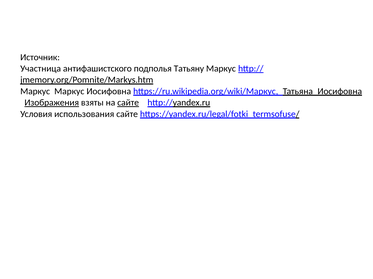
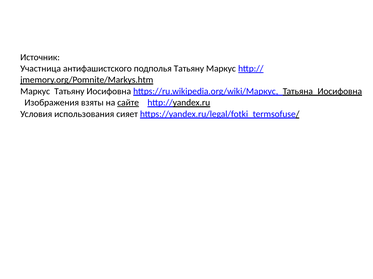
Маркус Маркус: Маркус -> Татьяну (69, 92)
Изображения underline: present -> none (52, 103)
использования сайте: сайте -> сияет (127, 114)
